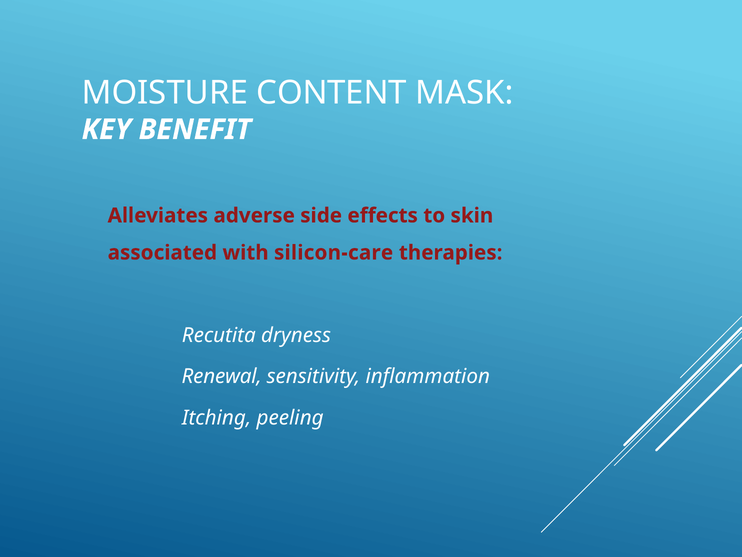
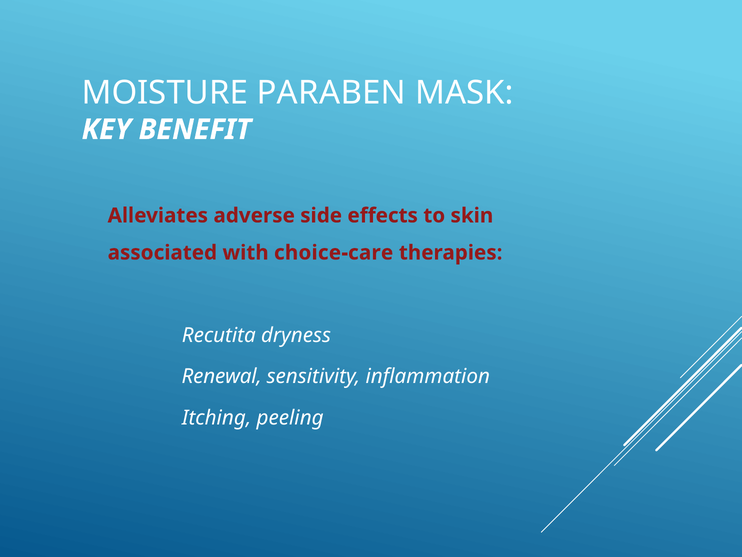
CONTENT: CONTENT -> PARABEN (331, 93)
silicon-care: silicon-care -> choice-care (334, 252)
